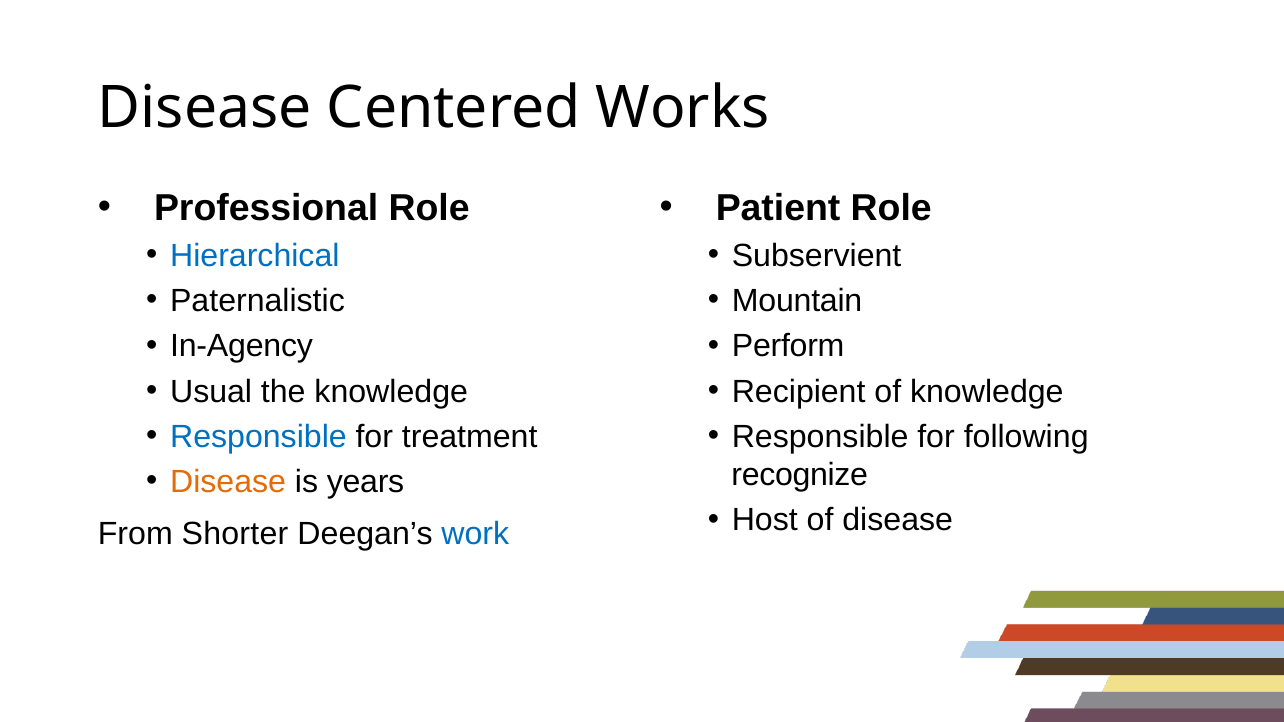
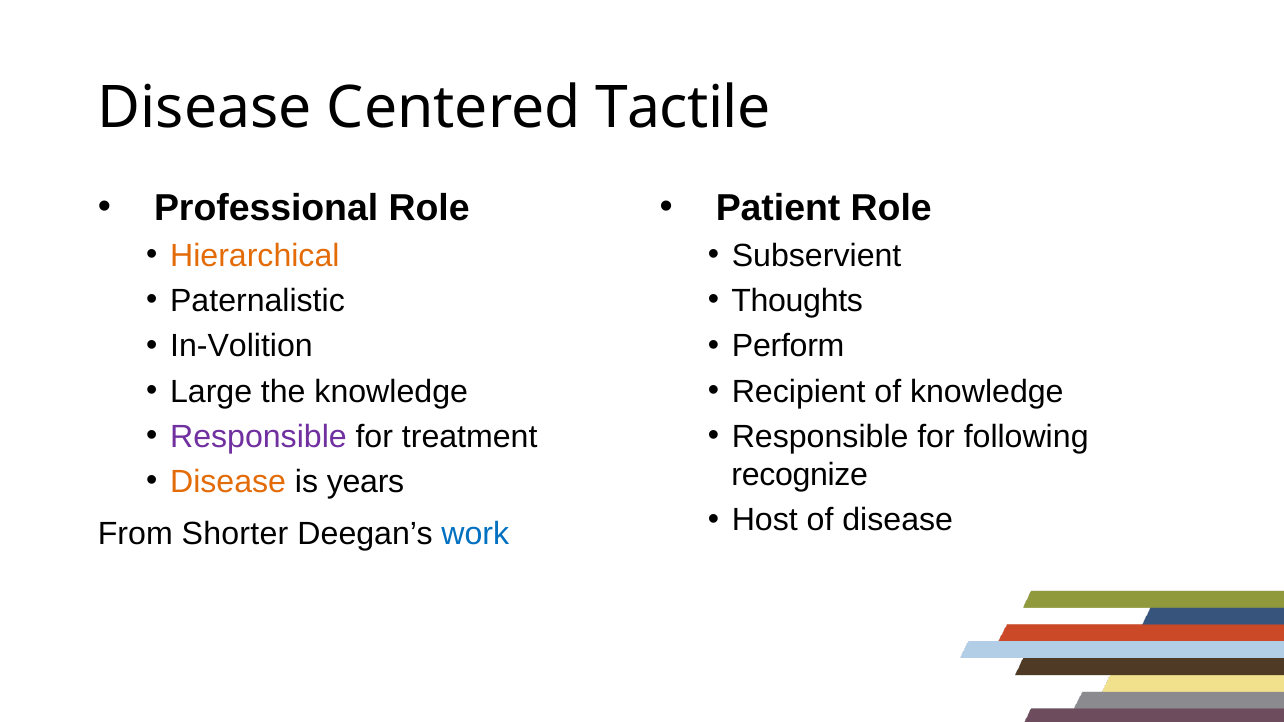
Works: Works -> Tactile (683, 108)
Hierarchical colour: blue -> orange (255, 256)
Mountain: Mountain -> Thoughts (797, 301)
In-Agency: In-Agency -> In-Volition (241, 346)
Usual: Usual -> Large (211, 392)
Responsible colour: blue -> purple (258, 437)
